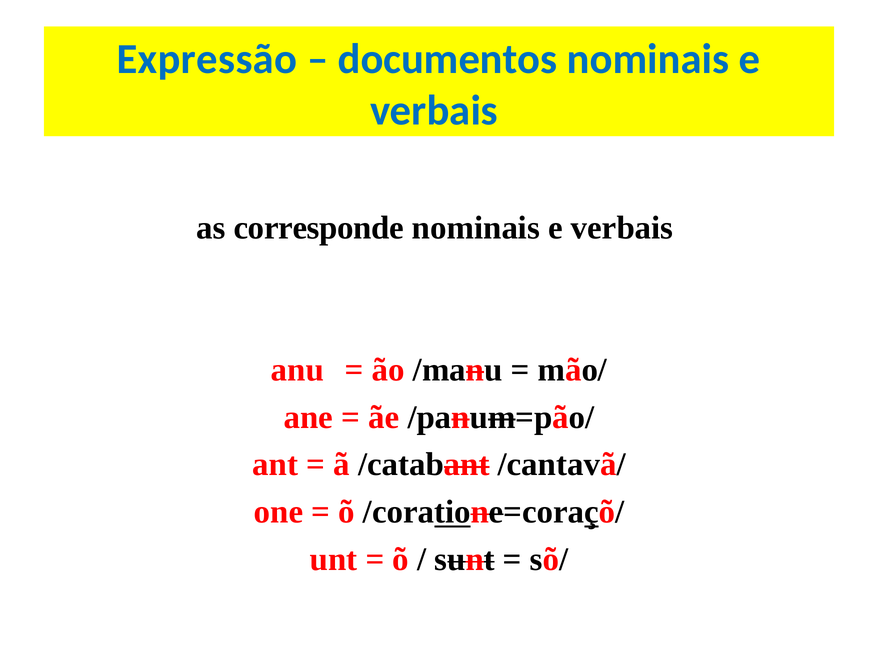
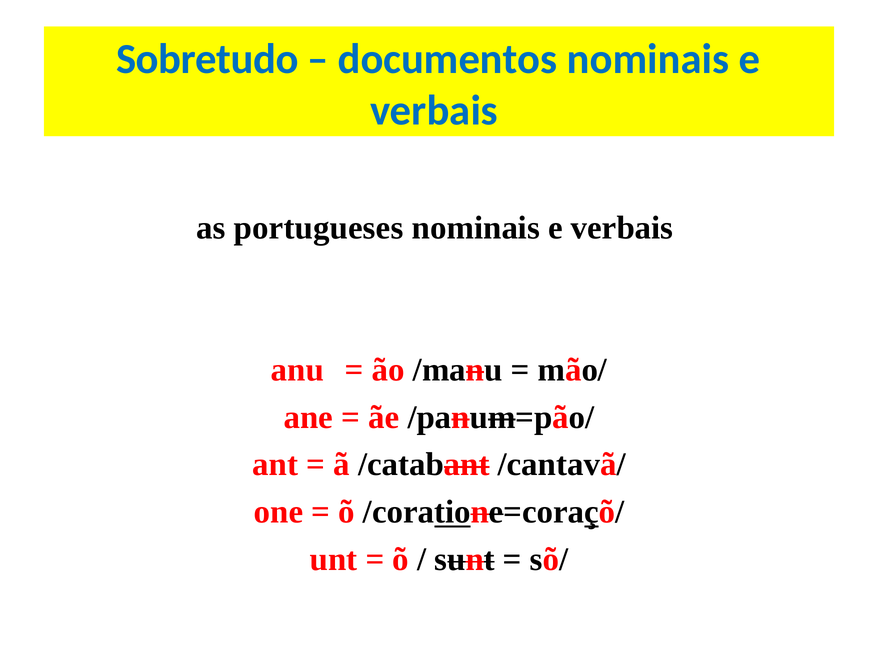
Expressão: Expressão -> Sobretudo (207, 59)
corresponde: corresponde -> portugueses (319, 227)
